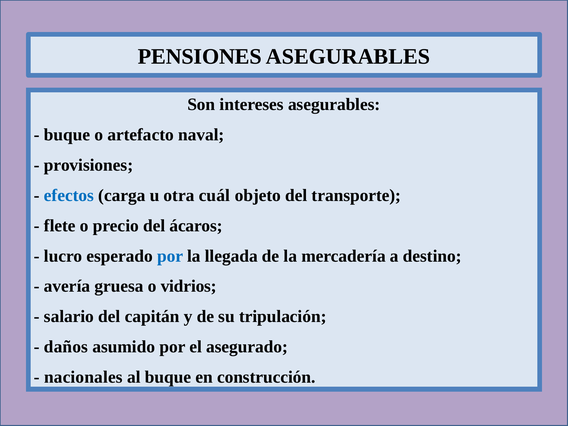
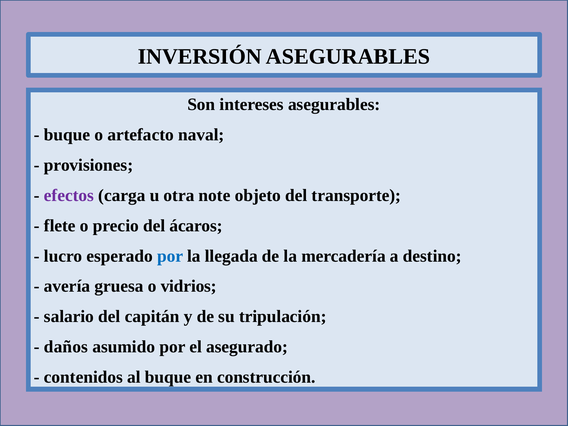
PENSIONES: PENSIONES -> INVERSIÓN (200, 56)
efectos colour: blue -> purple (69, 195)
cuál: cuál -> note (215, 195)
nacionales: nacionales -> contenidos (83, 377)
